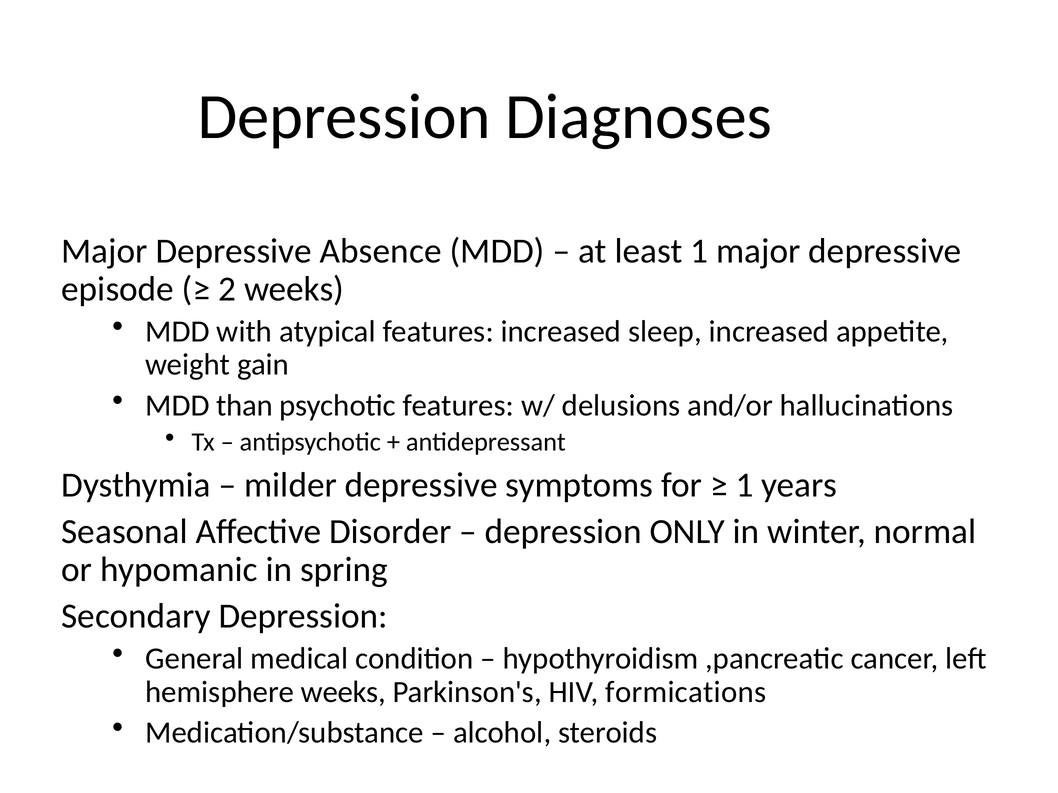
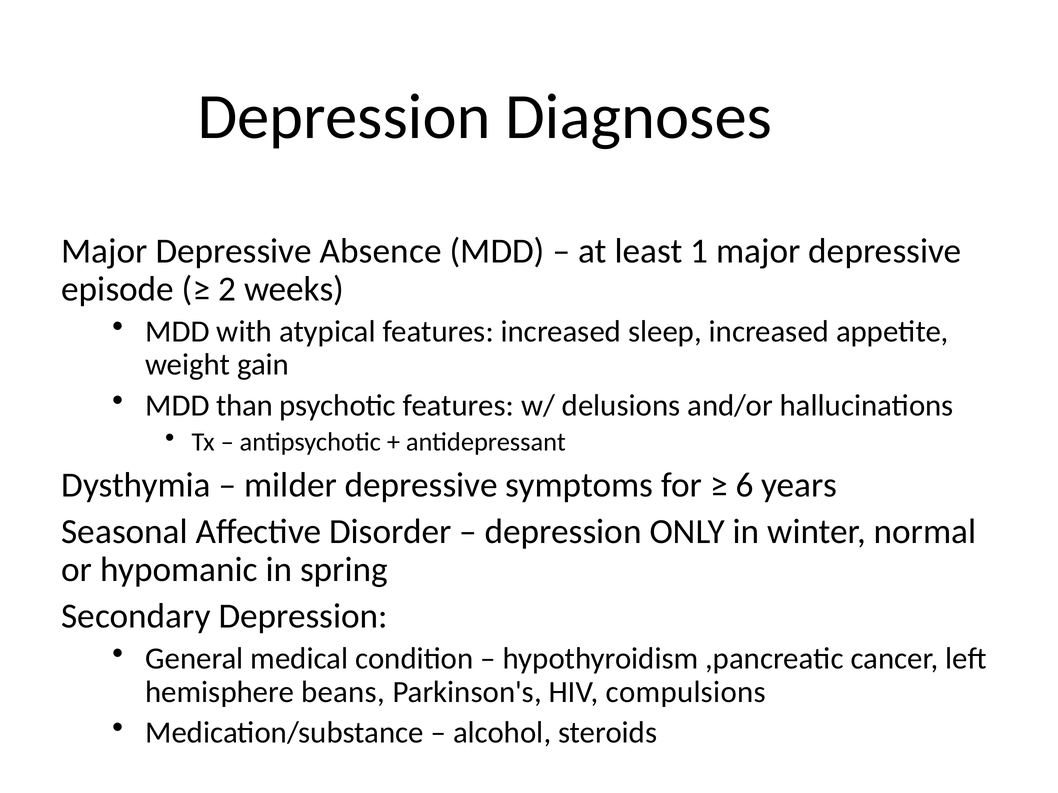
1: 1 -> 6 (745, 485)
hemisphere weeks: weeks -> beans (343, 692)
formications: formications -> compulsions (686, 692)
